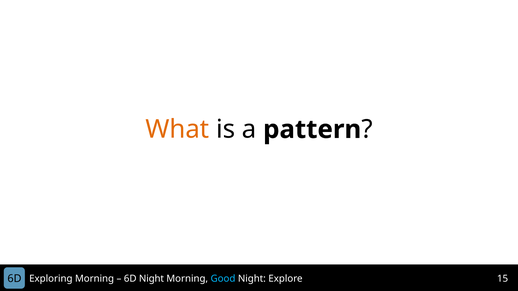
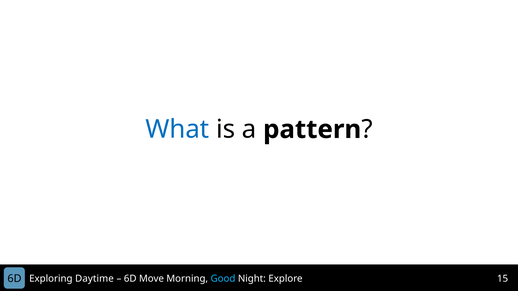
What colour: orange -> blue (177, 130)
Exploring Morning: Morning -> Daytime (94, 279)
6D Night: Night -> Move (151, 279)
